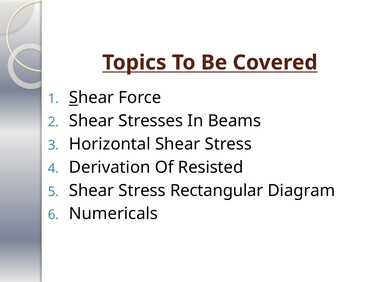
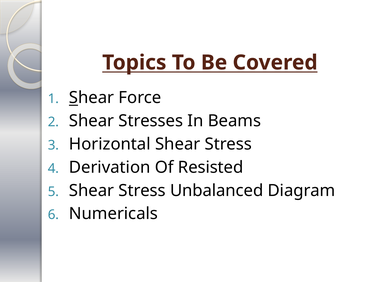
Rectangular: Rectangular -> Unbalanced (217, 191)
